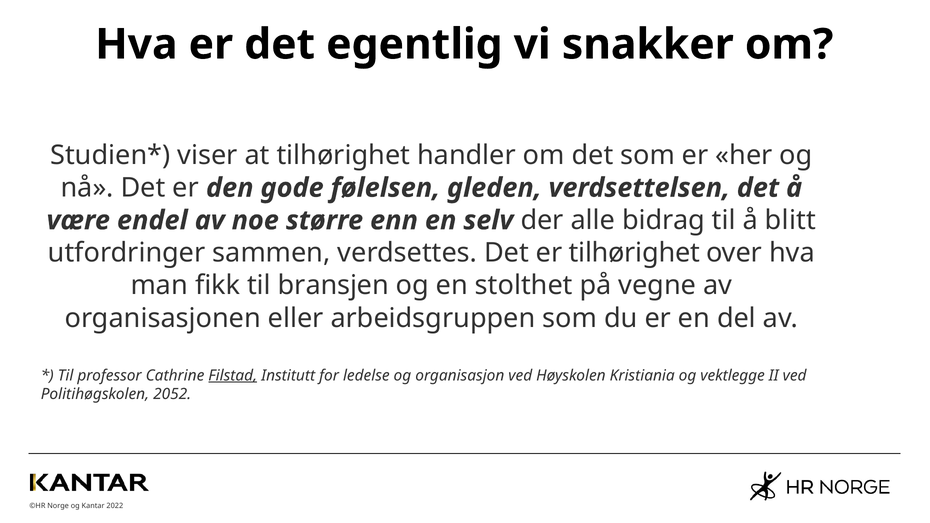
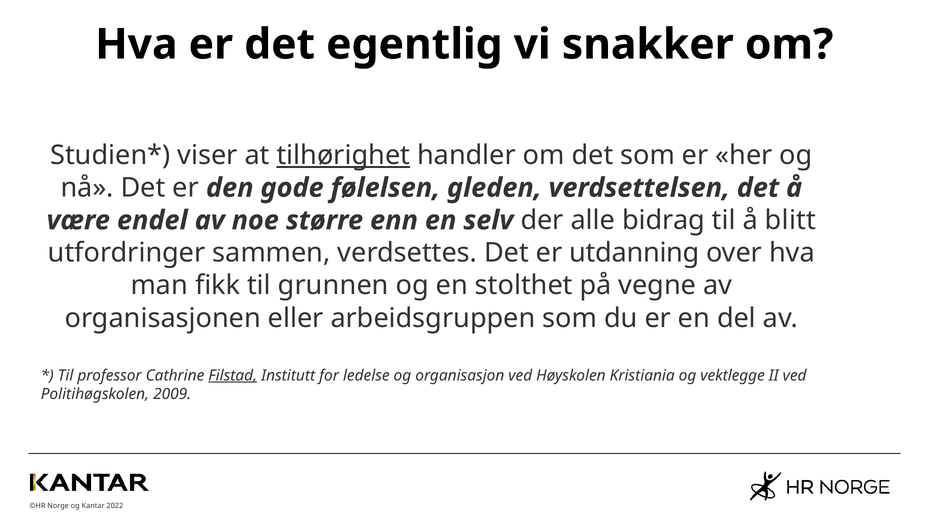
tilhørighet underline: none -> present (343, 155)
er tilhørighet: tilhørighet -> utdanning (634, 253)
bransjen: bransjen -> grunnen (333, 286)
2052: 2052 -> 2009 (172, 394)
